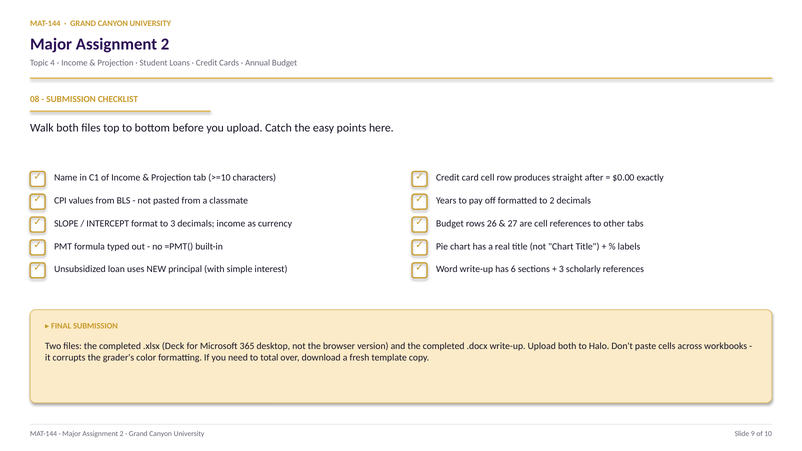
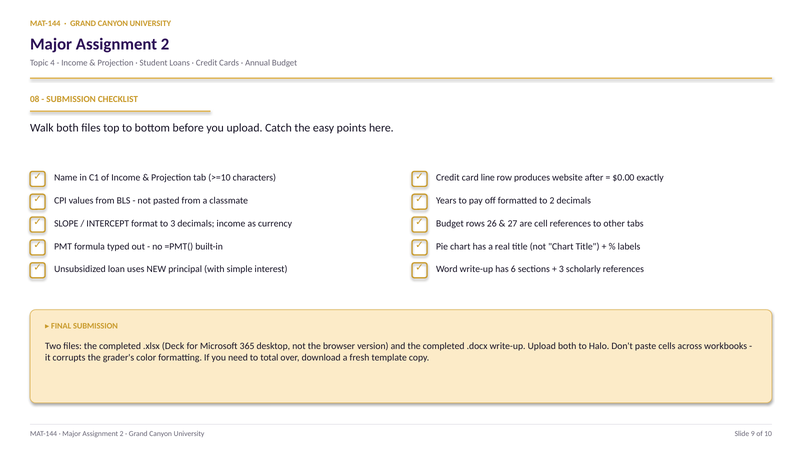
card cell: cell -> line (488, 178)
straight: straight -> website (567, 178)
